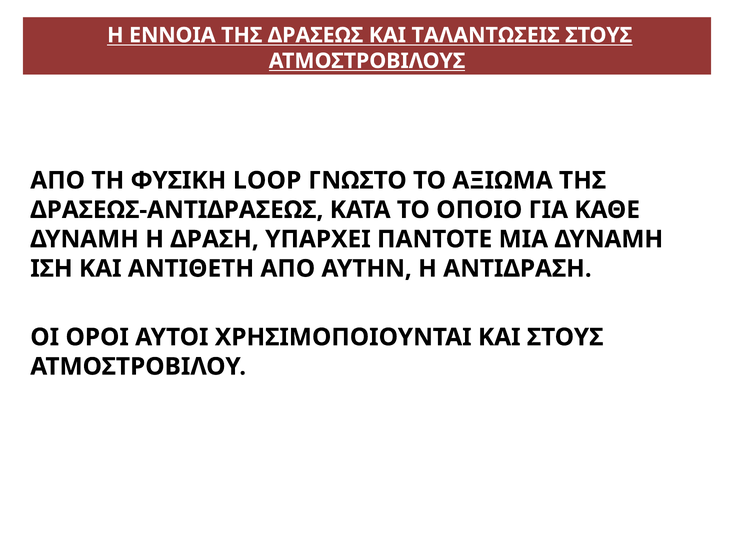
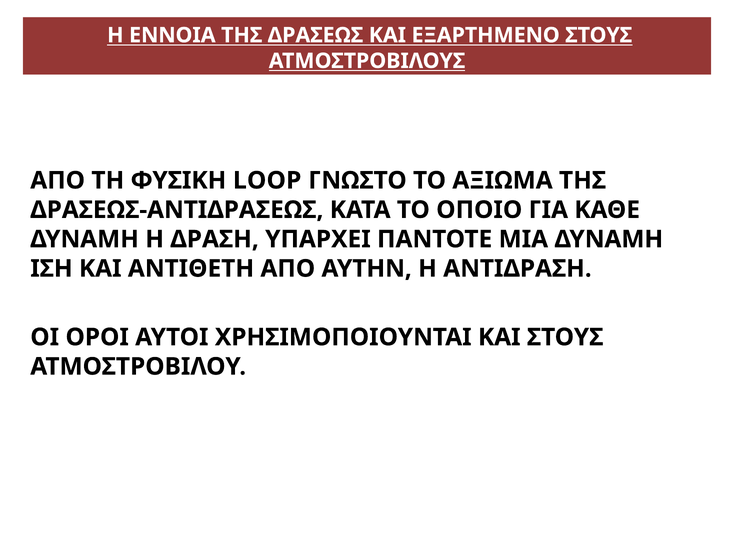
ΤΑΛΑΝΤΩΣΕΙΣ: ΤΑΛΑΝΤΩΣΕΙΣ -> ΕΞΑΡΤΗΜΕΝΟ (486, 35)
